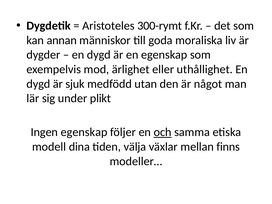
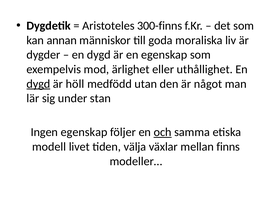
300-rymt: 300-rymt -> 300-finns (160, 26)
dygd underline: none -> present (38, 84)
sjuk: sjuk -> höll (75, 84)
plikt: plikt -> stan (100, 98)
dina: dina -> livet (79, 147)
